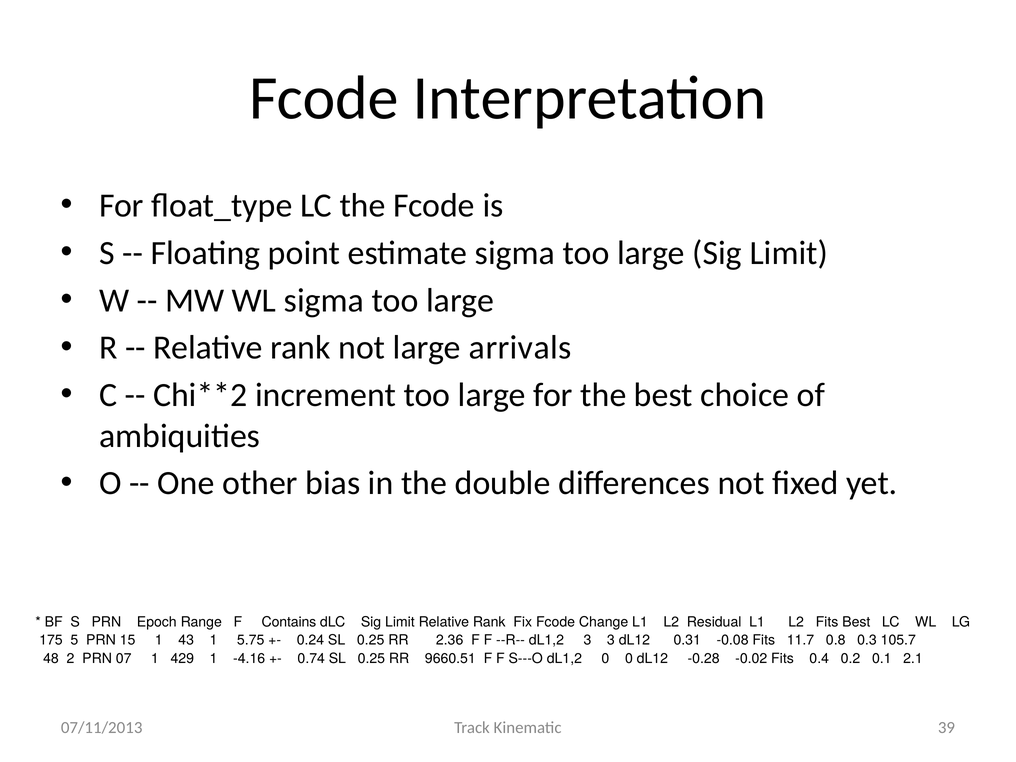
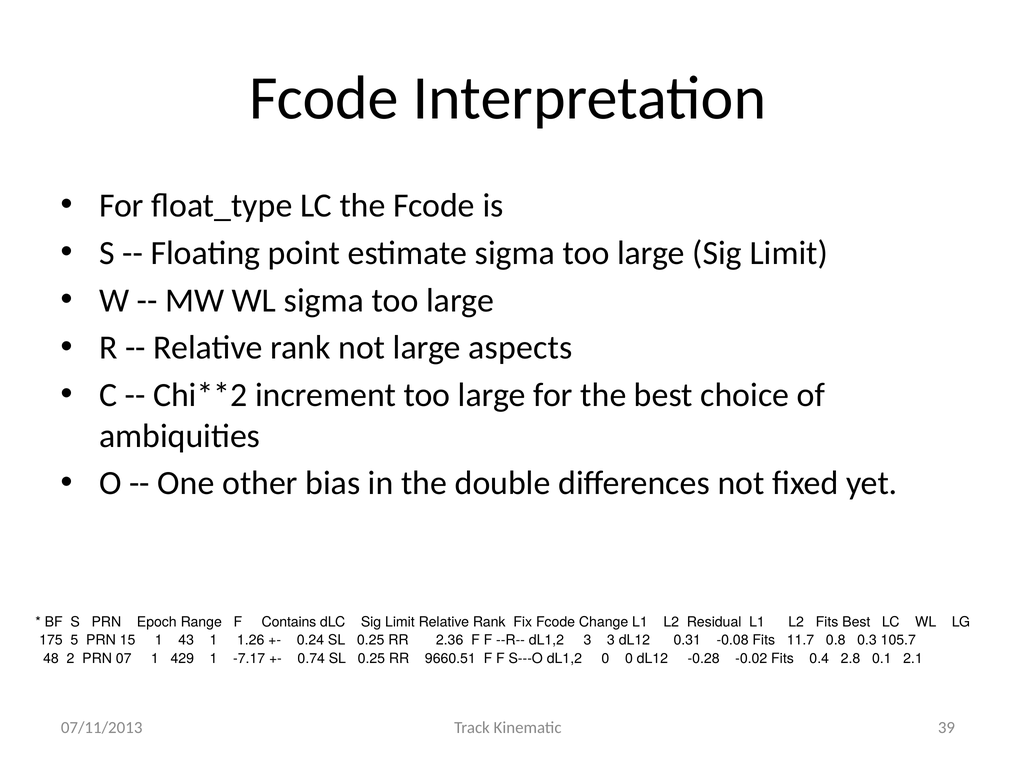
arrivals: arrivals -> aspects (520, 348)
5.75: 5.75 -> 1.26 (251, 640)
-4.16: -4.16 -> -7.17 (249, 658)
0.2: 0.2 -> 2.8 (850, 658)
